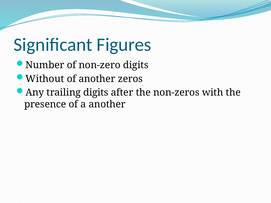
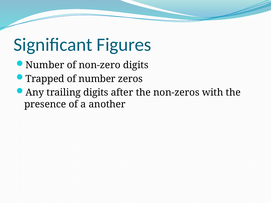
Without: Without -> Trapped (45, 79)
of another: another -> number (97, 79)
